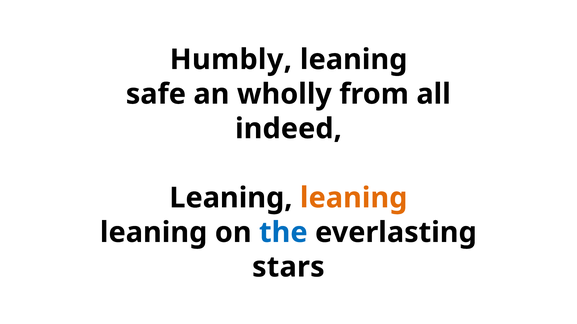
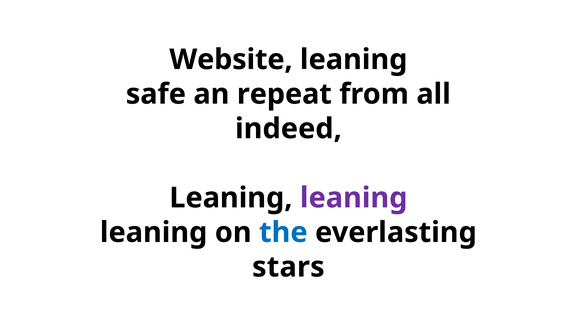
Humbly: Humbly -> Website (231, 60)
wholly: wholly -> repeat (284, 94)
leaning colour: orange -> purple (354, 198)
